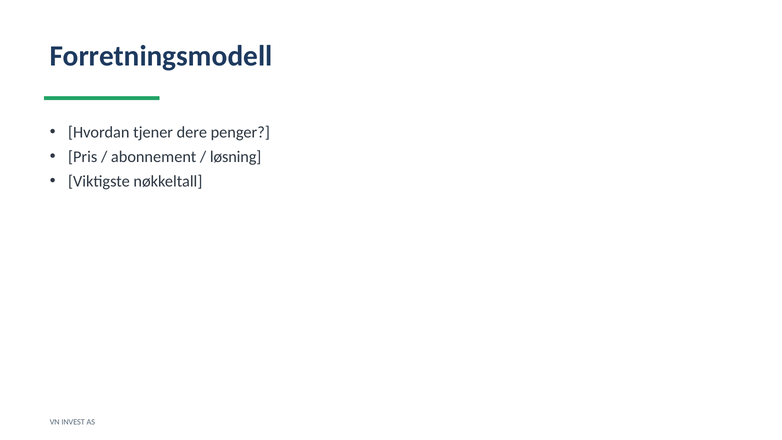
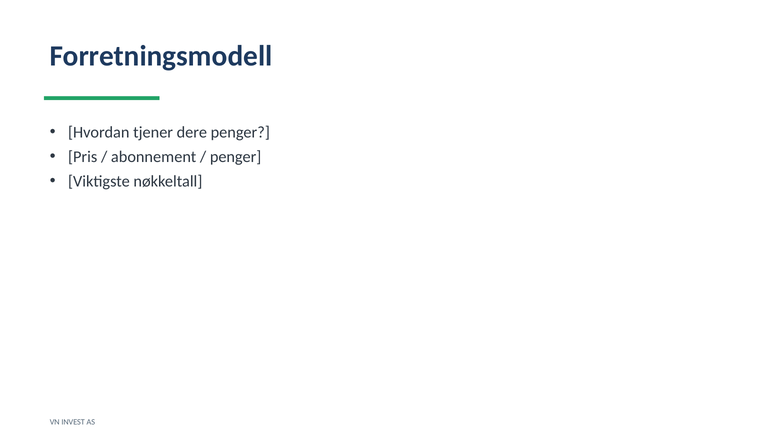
løsning: løsning -> penger (236, 157)
